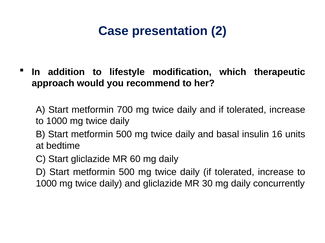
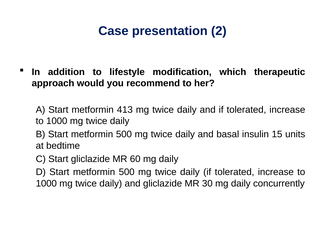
700: 700 -> 413 (125, 110)
16: 16 -> 15 (277, 135)
